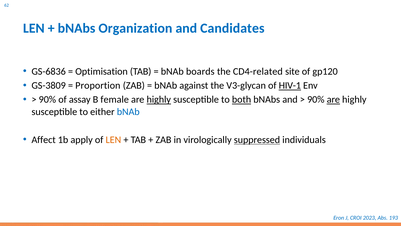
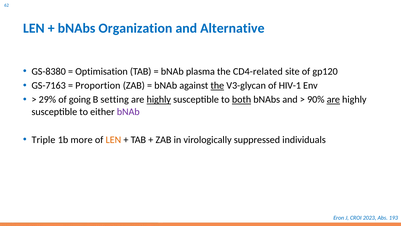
Candidates: Candidates -> Alternative (232, 28)
GS-6836: GS-6836 -> GS-8380 (49, 71)
boards: boards -> plasma (200, 71)
GS-3809: GS-3809 -> GS-7163 (49, 85)
the underline: none -> present (217, 85)
HIV-1 underline: present -> none (290, 85)
90%: 90% -> 29% (47, 99)
assay: assay -> going (80, 99)
female: female -> setting (115, 99)
bNAb colour: blue -> purple (128, 112)
Affect: Affect -> Triple (44, 140)
apply: apply -> more (82, 140)
suppressed underline: present -> none (257, 140)
